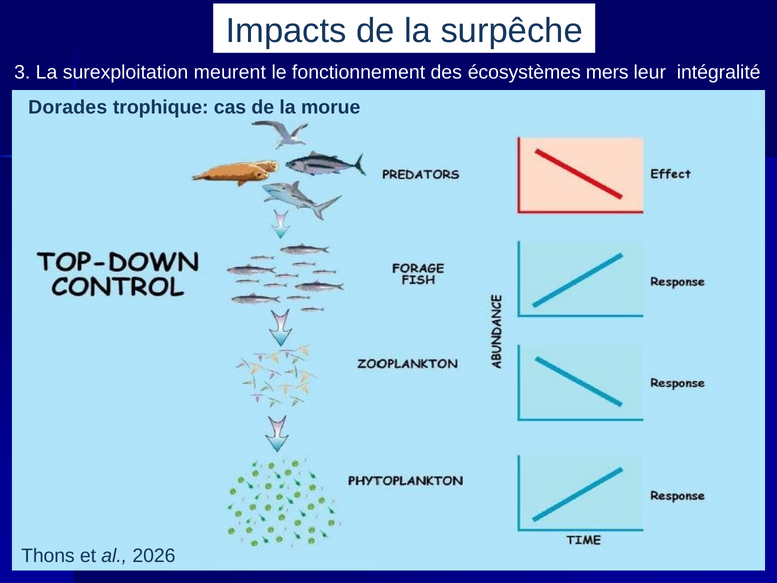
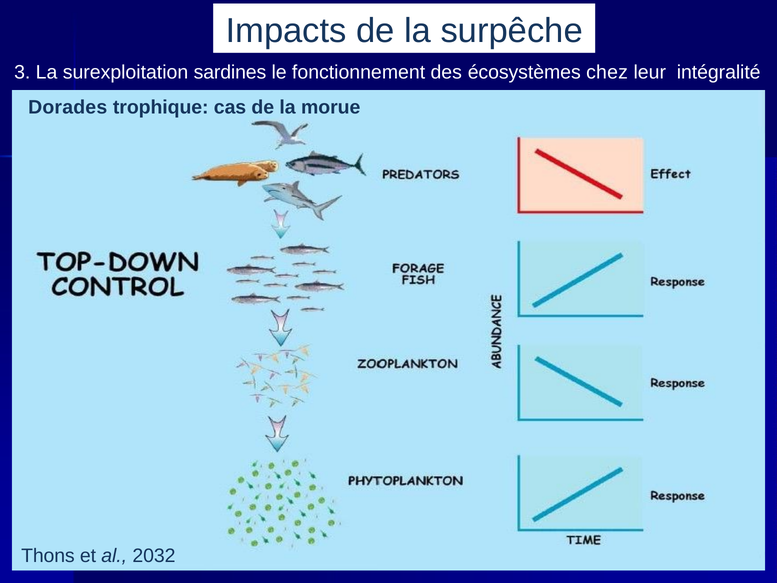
meurent: meurent -> sardines (230, 72)
mers: mers -> chez (607, 72)
2026: 2026 -> 2032 (154, 556)
